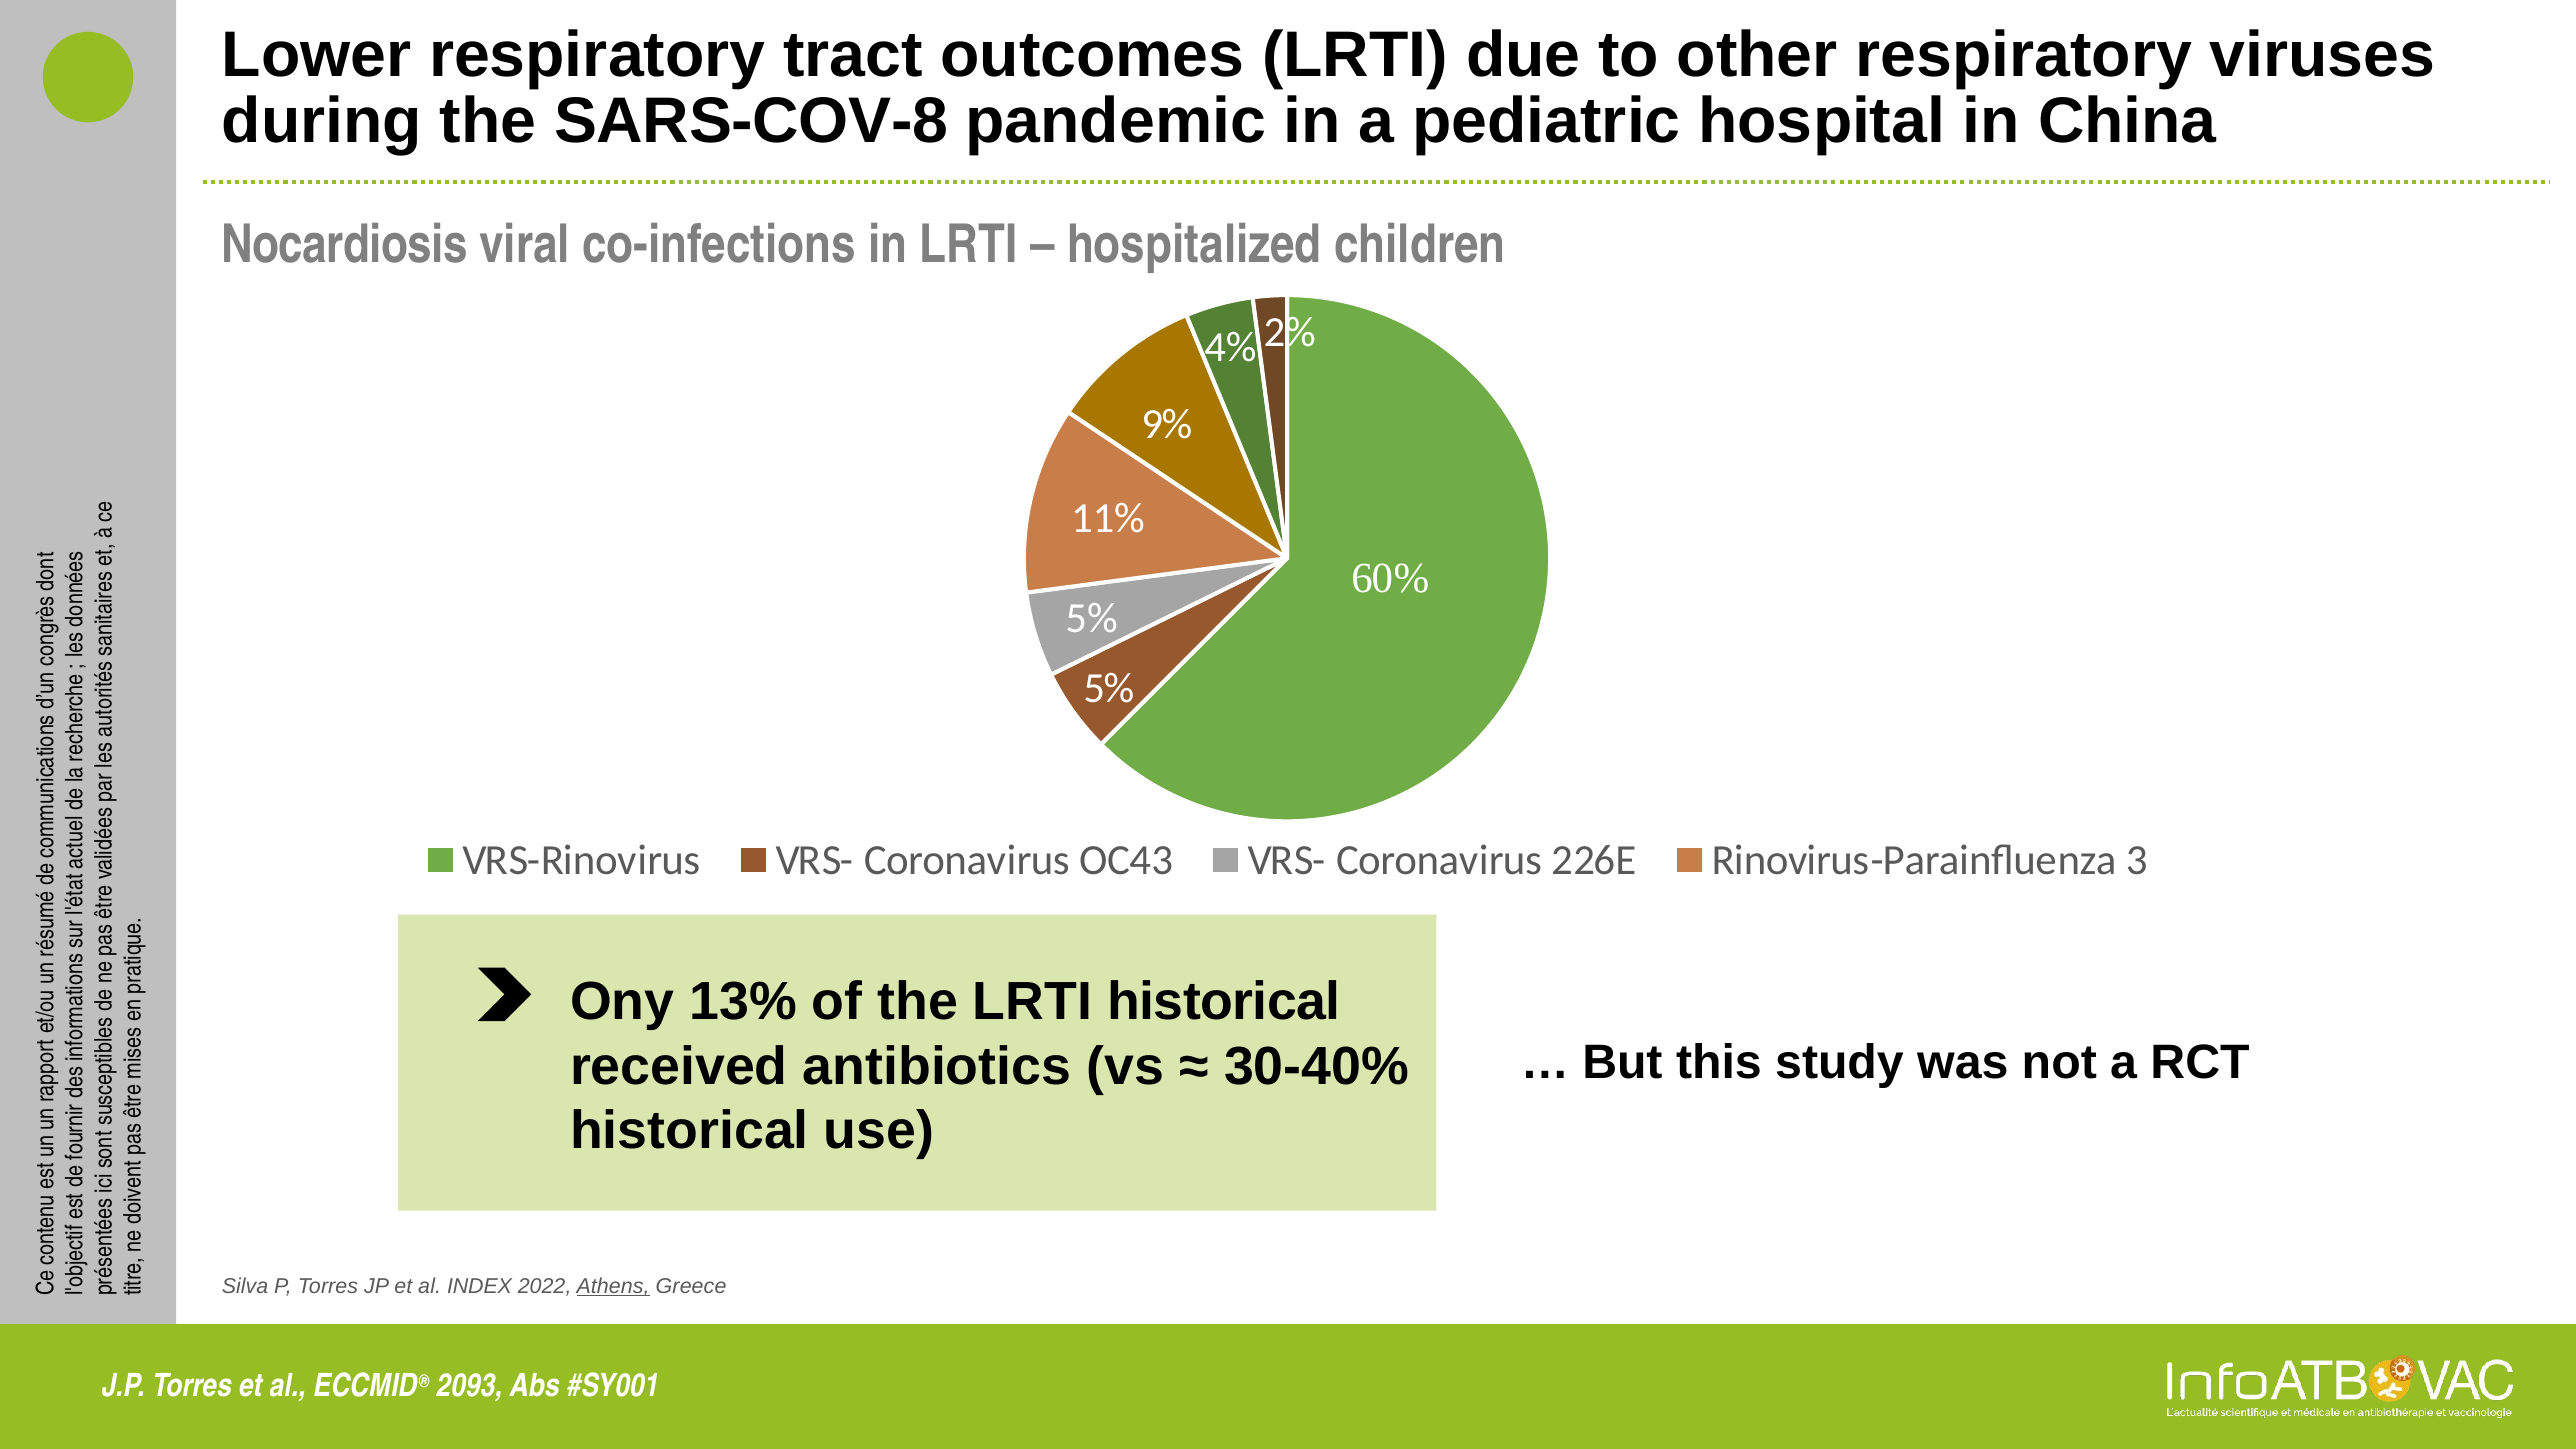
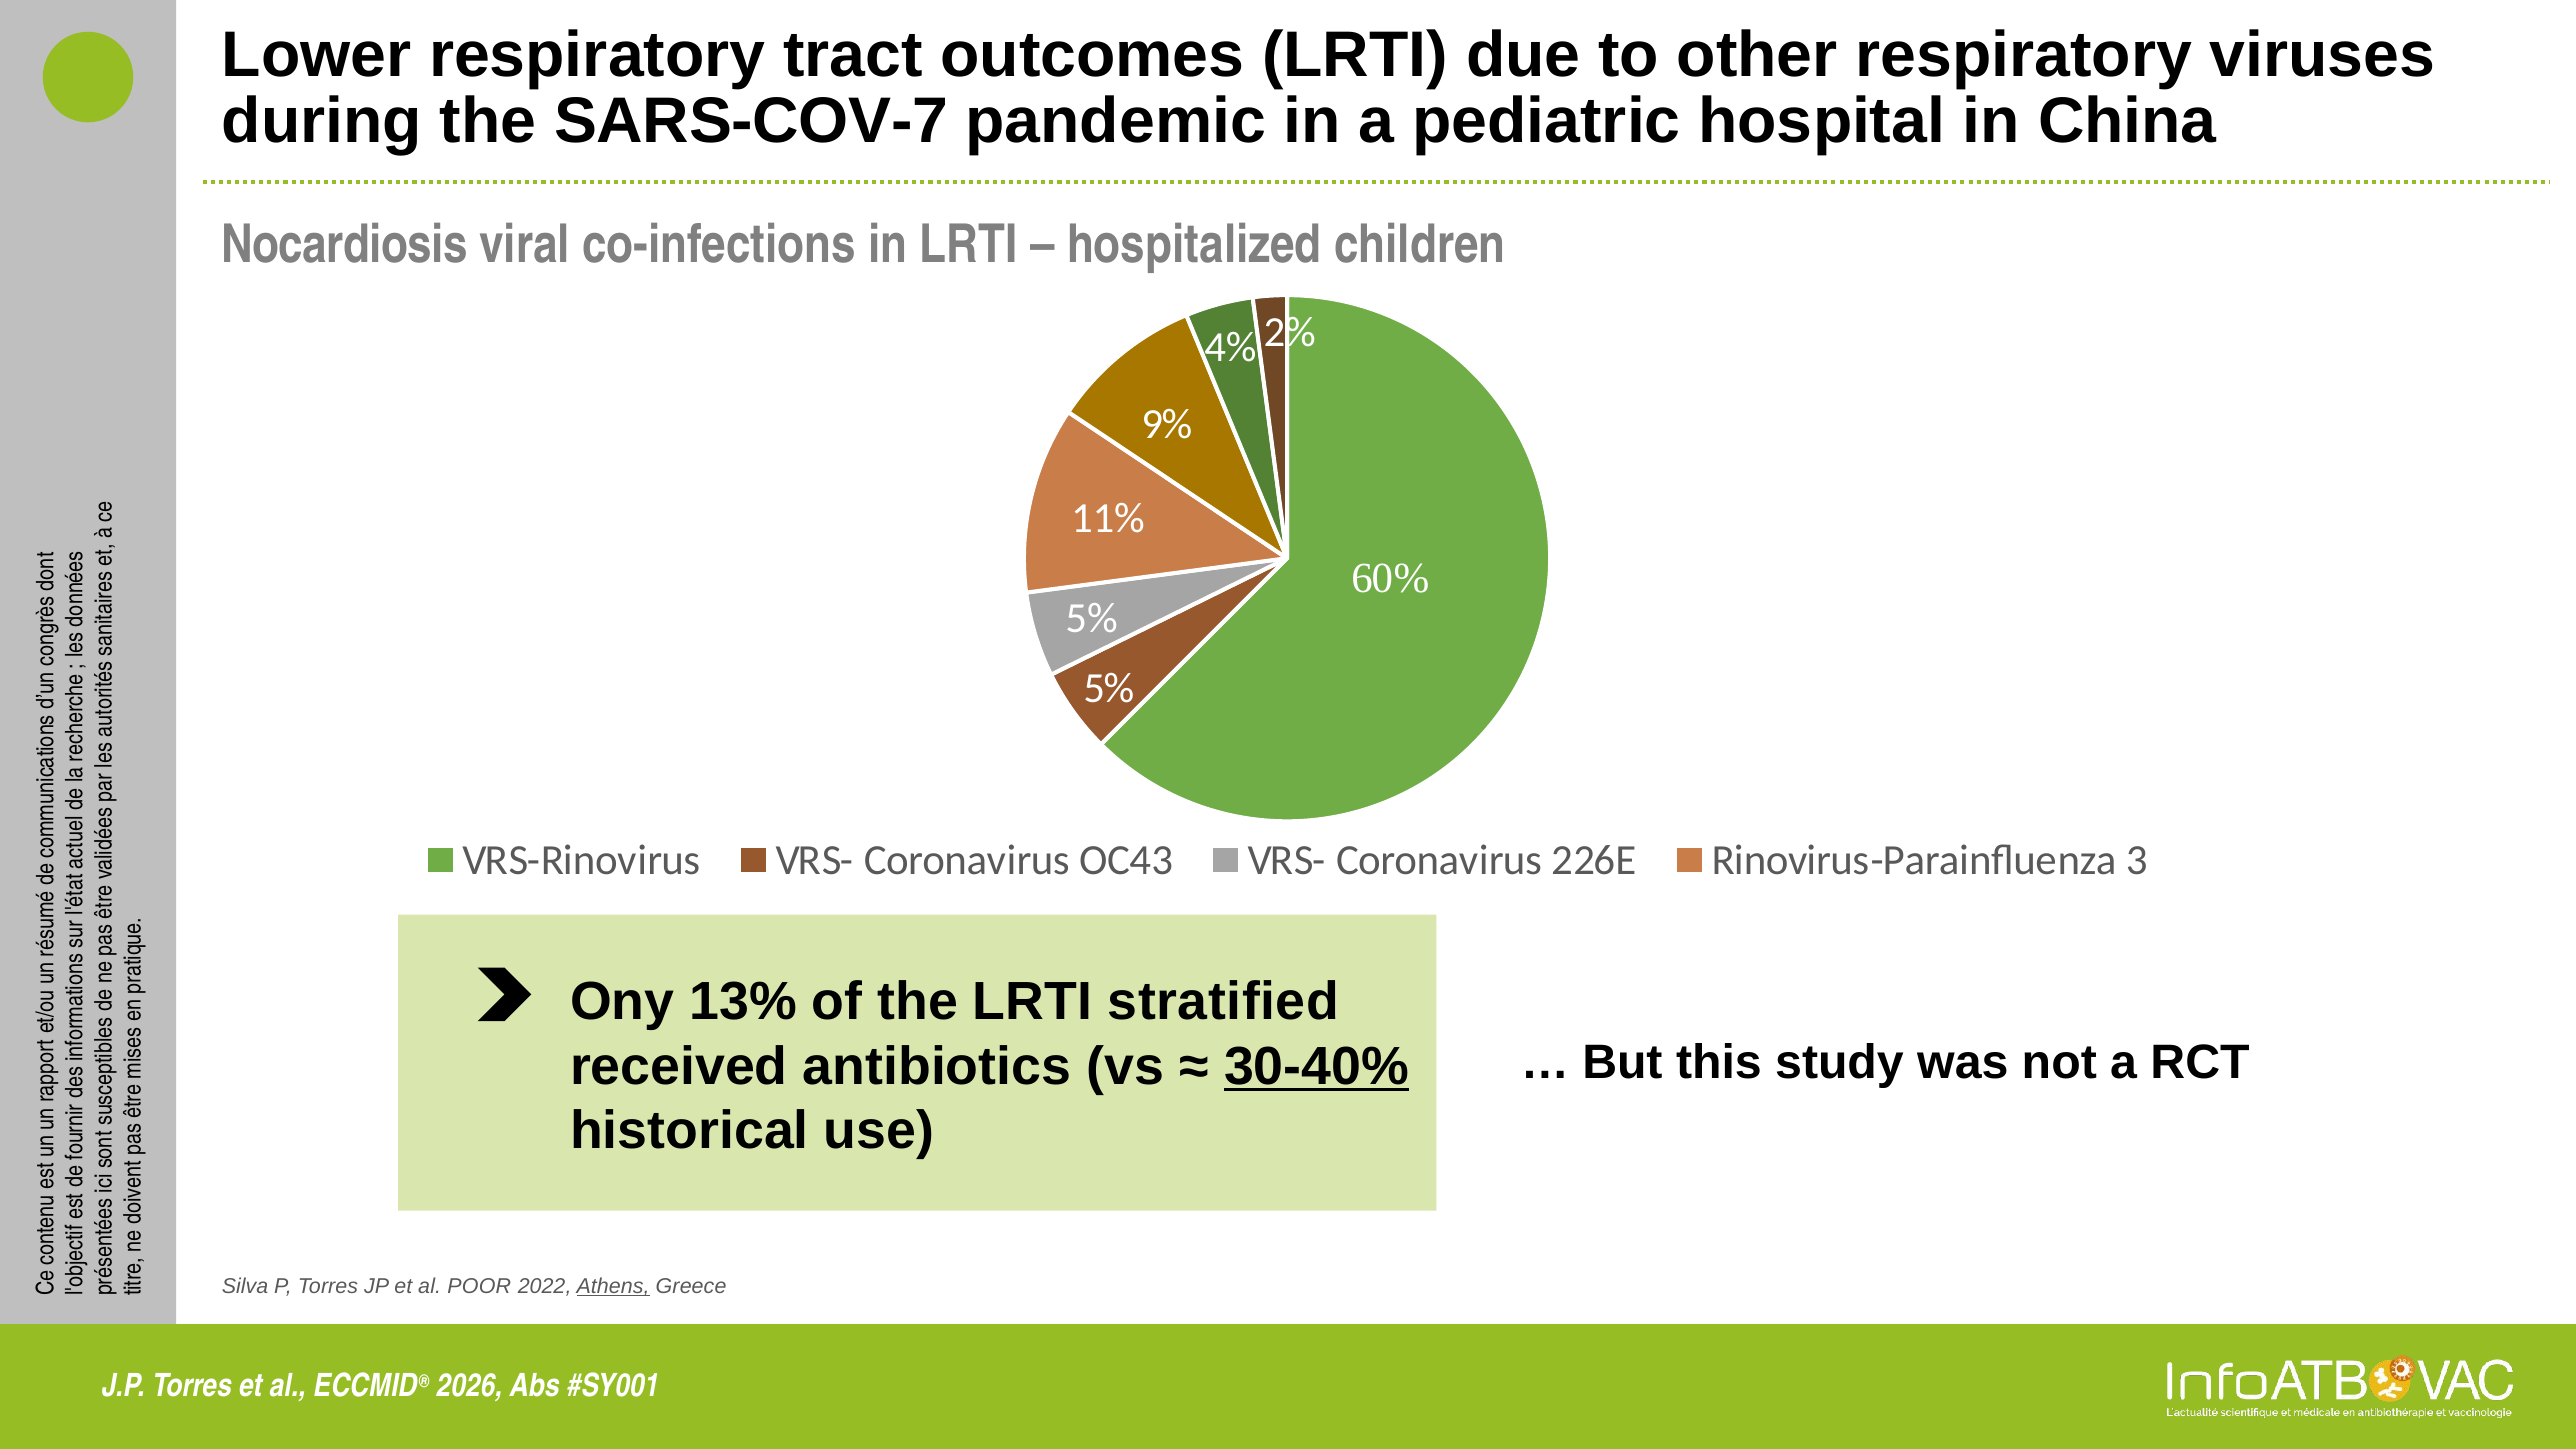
SARS-COV-8: SARS-COV-8 -> SARS-COV-7 (751, 121)
LRTI historical: historical -> stratified (1223, 1002)
30-40% underline: none -> present (1317, 1066)
INDEX: INDEX -> POOR (479, 1286)
2093: 2093 -> 2026 (470, 1386)
